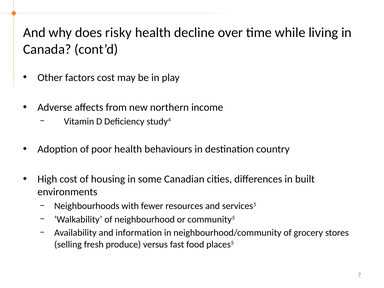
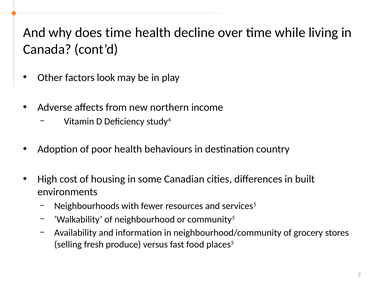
does risky: risky -> time (118, 33)
factors cost: cost -> look (106, 77)
